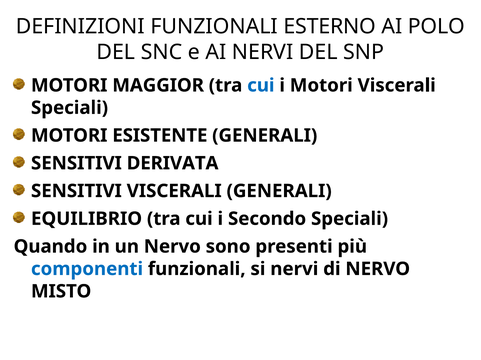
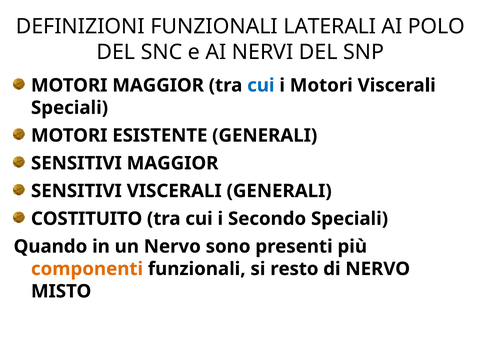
ESTERNO: ESTERNO -> LATERALI (330, 27)
SENSITIVI DERIVATA: DERIVATA -> MAGGIOR (173, 164)
EQUILIBRIO: EQUILIBRIO -> COSTITUITO (87, 219)
componenti colour: blue -> orange (87, 269)
si nervi: nervi -> resto (294, 269)
